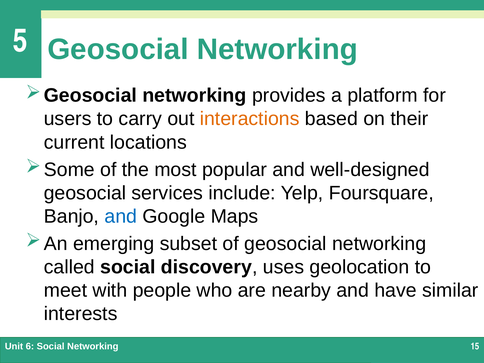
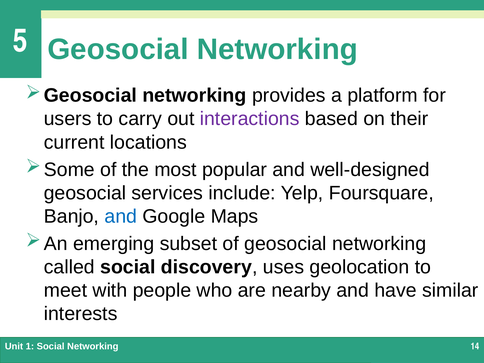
interactions colour: orange -> purple (250, 119)
6: 6 -> 1 (30, 347)
15: 15 -> 14 (475, 347)
